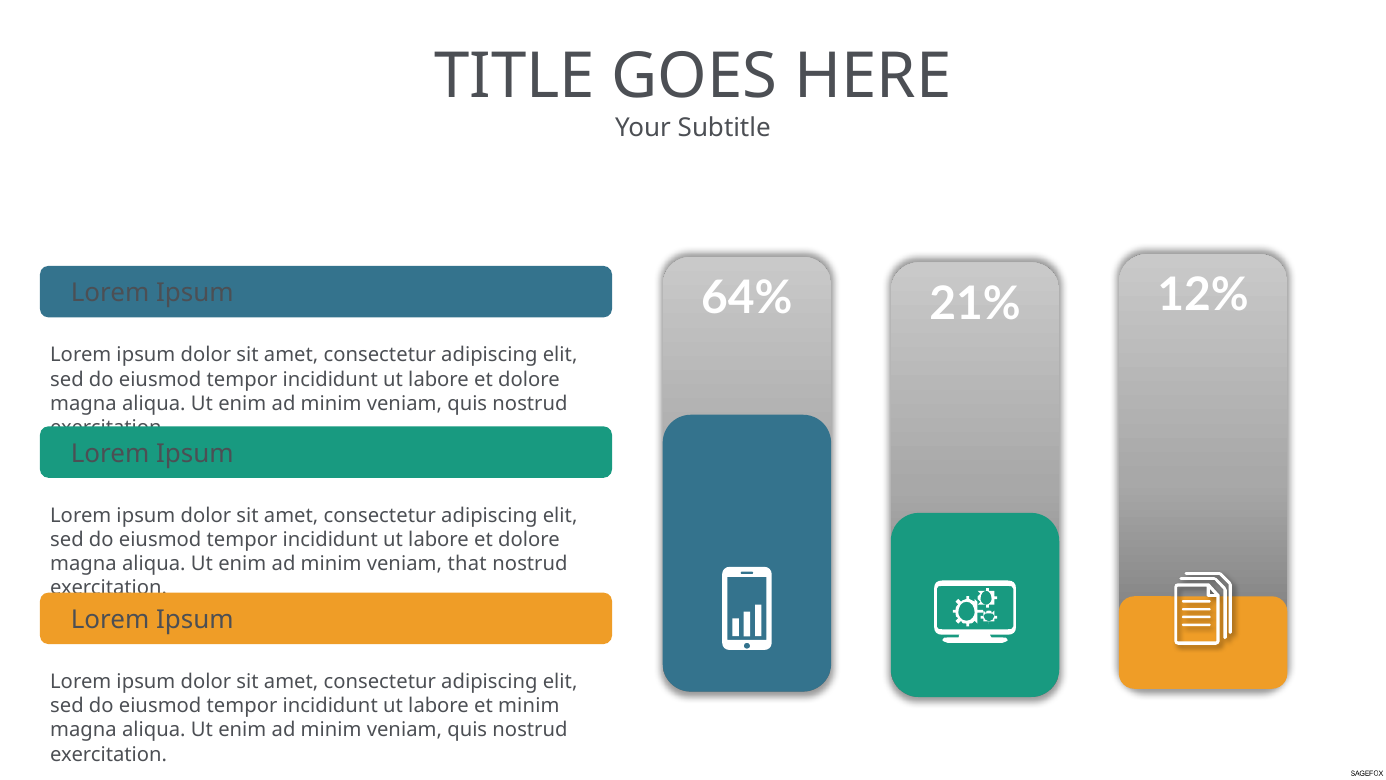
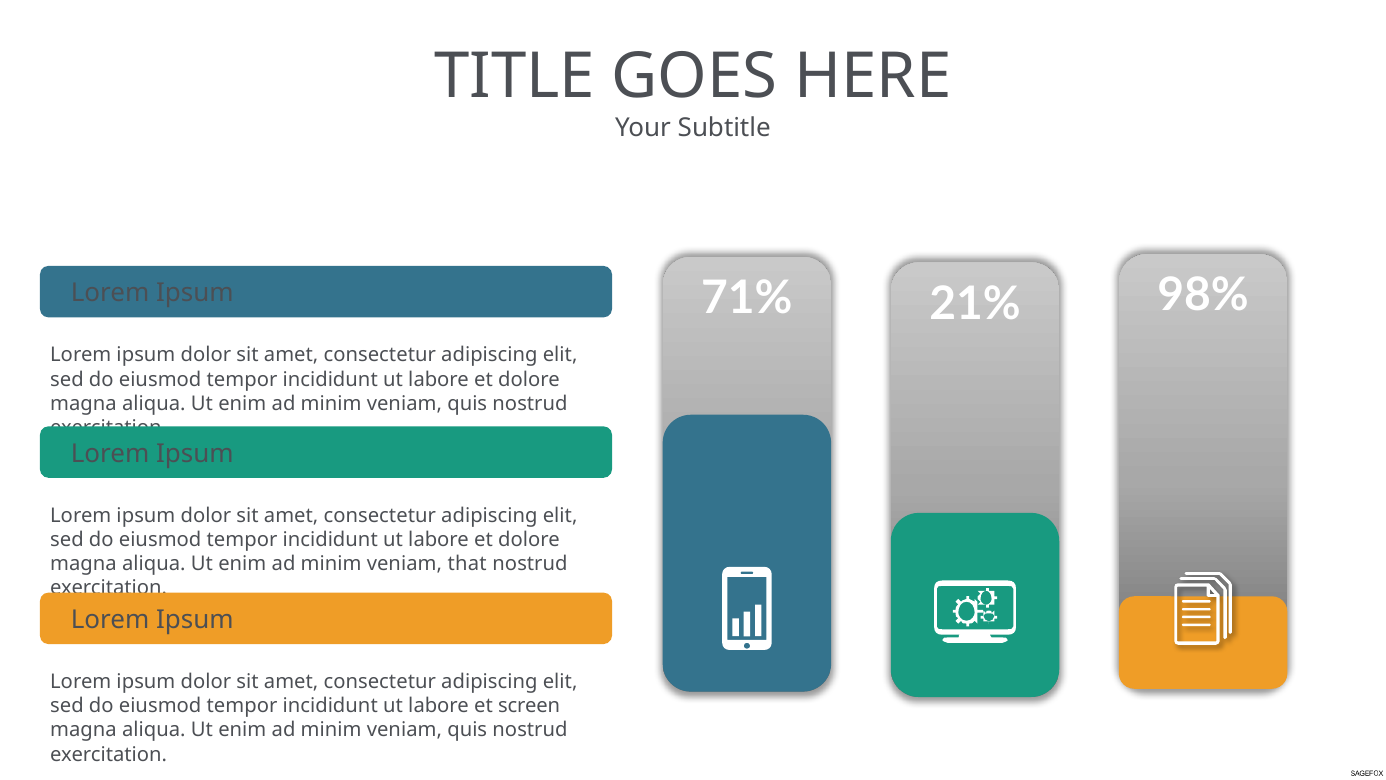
12%: 12% -> 98% (1203, 295)
64%: 64% -> 71% (747, 298)
et minim: minim -> screen (529, 706)
